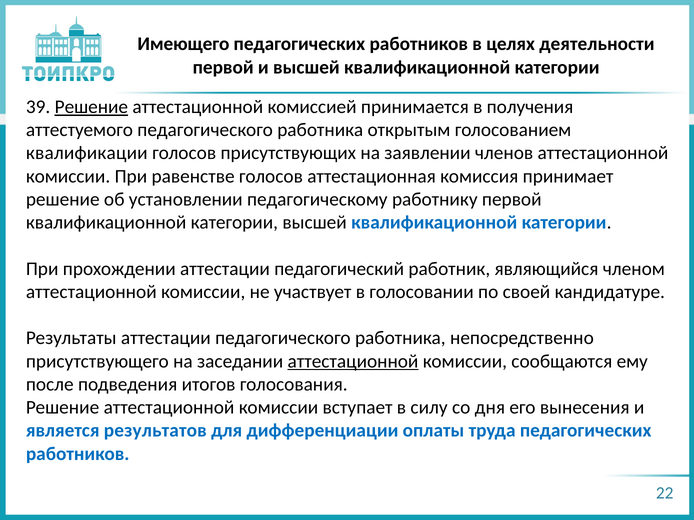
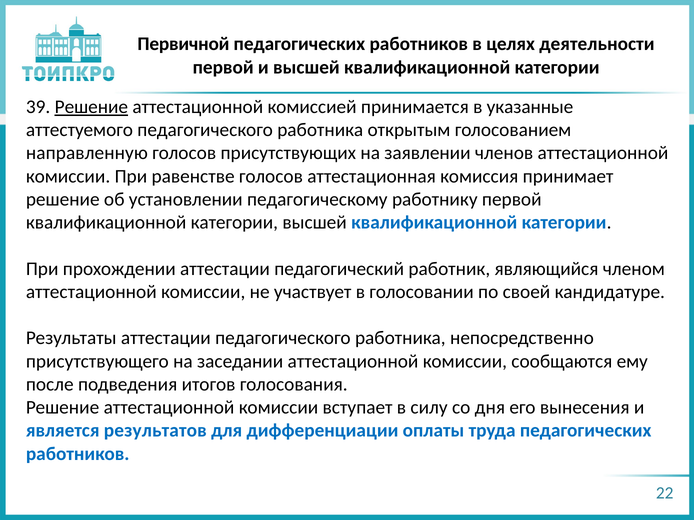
Имеющего: Имеющего -> Первичной (183, 44)
получения: получения -> указанные (530, 107)
квалификации: квалификации -> направленную (87, 153)
аттестационной underline: present -> none (353, 362)
